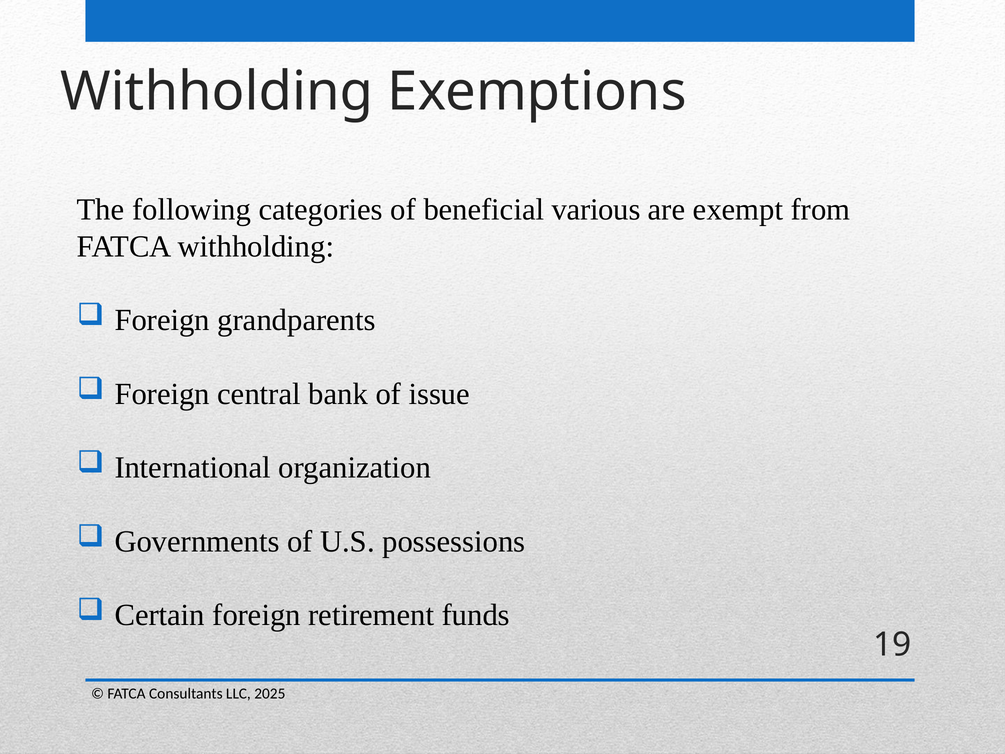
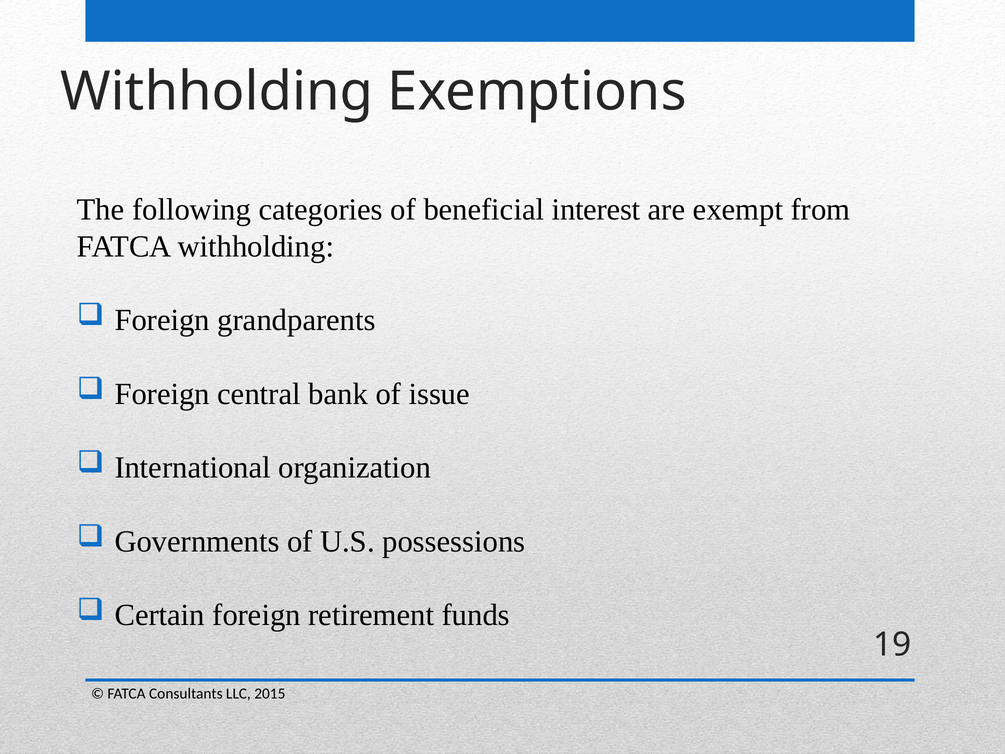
various: various -> interest (596, 210)
2025: 2025 -> 2015 (270, 694)
